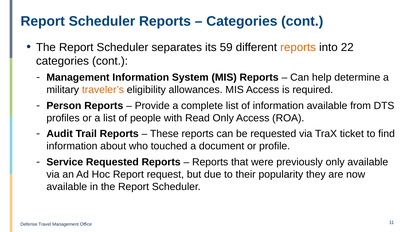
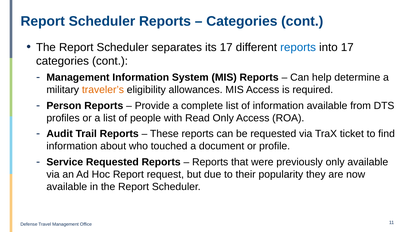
its 59: 59 -> 17 (226, 47)
reports colour: orange -> blue (298, 47)
into 22: 22 -> 17 (347, 47)
